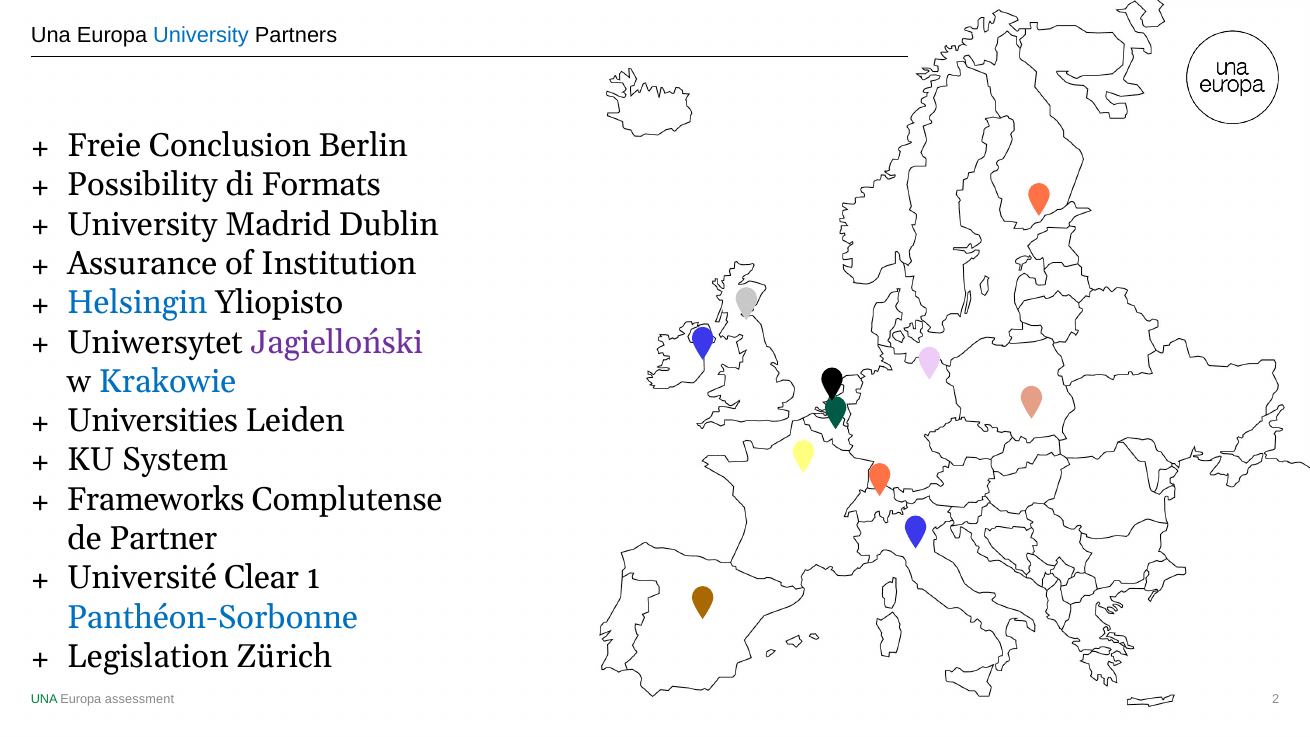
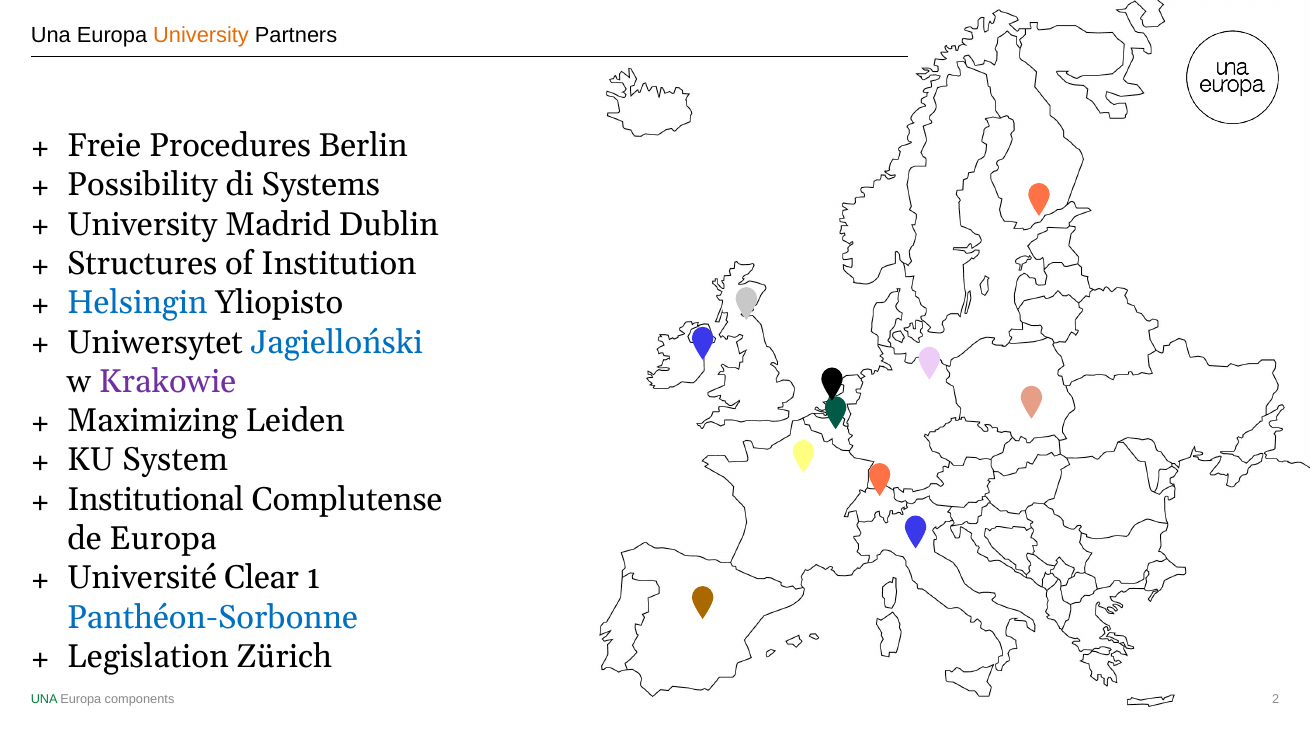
University colour: blue -> orange (201, 35)
Conclusion: Conclusion -> Procedures (230, 146)
Formats: Formats -> Systems (321, 185)
Assurance: Assurance -> Structures (142, 264)
Jagielloński colour: purple -> blue (337, 342)
Krakowie colour: blue -> purple (168, 382)
Universities: Universities -> Maximizing (152, 421)
Frameworks: Frameworks -> Institutional (156, 499)
de Partner: Partner -> Europa (163, 539)
assessment: assessment -> components (140, 700)
